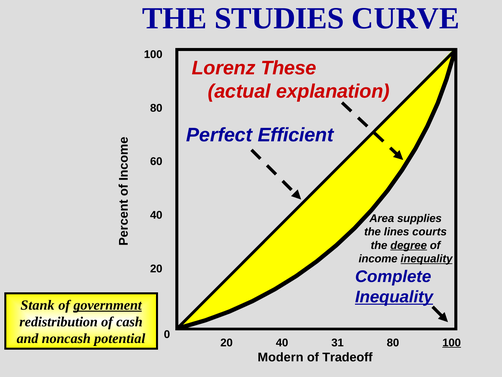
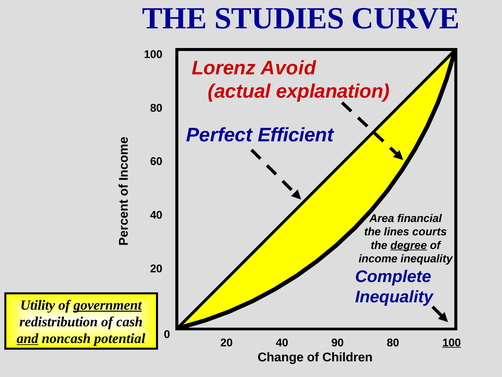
These: These -> Avoid (288, 68)
supplies: supplies -> financial (419, 218)
inequality underline: present -> none (427, 258)
Inequality underline: present -> none (394, 296)
Stank: Stank -> Utility (38, 305)
and underline: none -> present (28, 338)
31: 31 -> 90 (338, 342)
Modern: Modern -> Change (281, 357)
Tradeoff: Tradeoff -> Children (348, 357)
